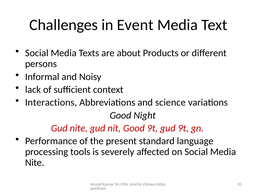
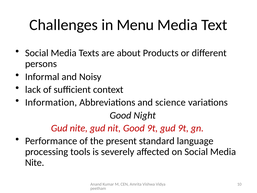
Event: Event -> Menu (135, 25)
Interactions: Interactions -> Information (51, 102)
